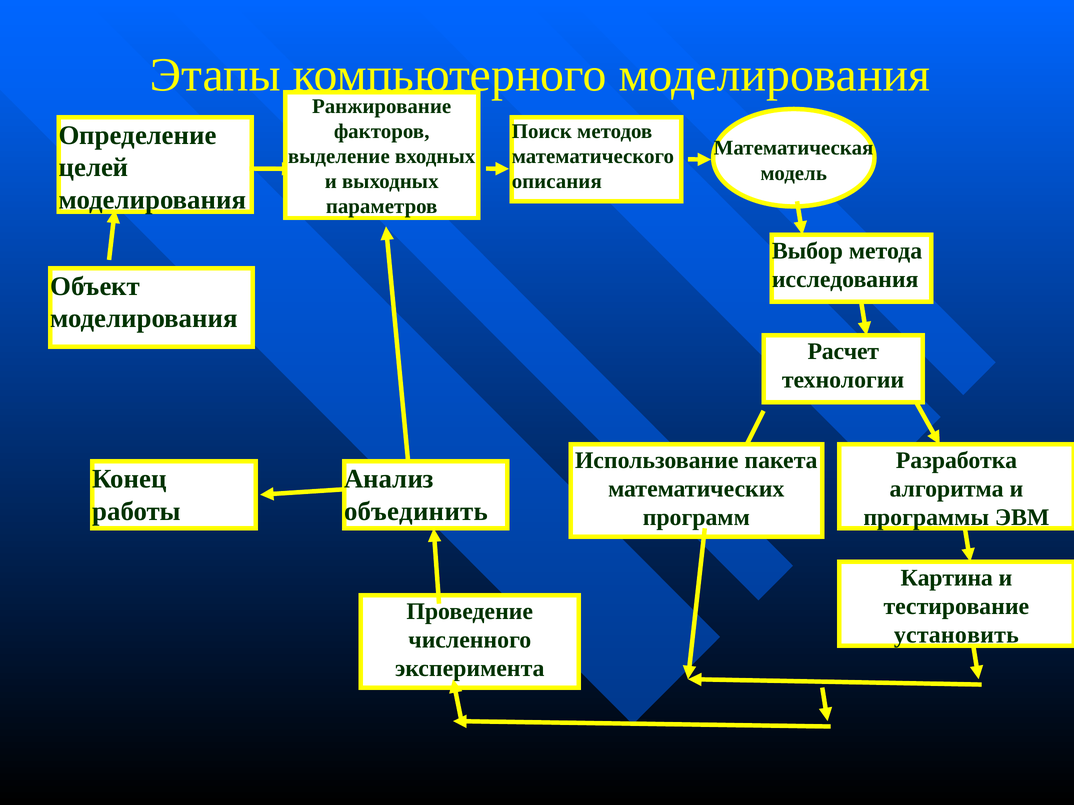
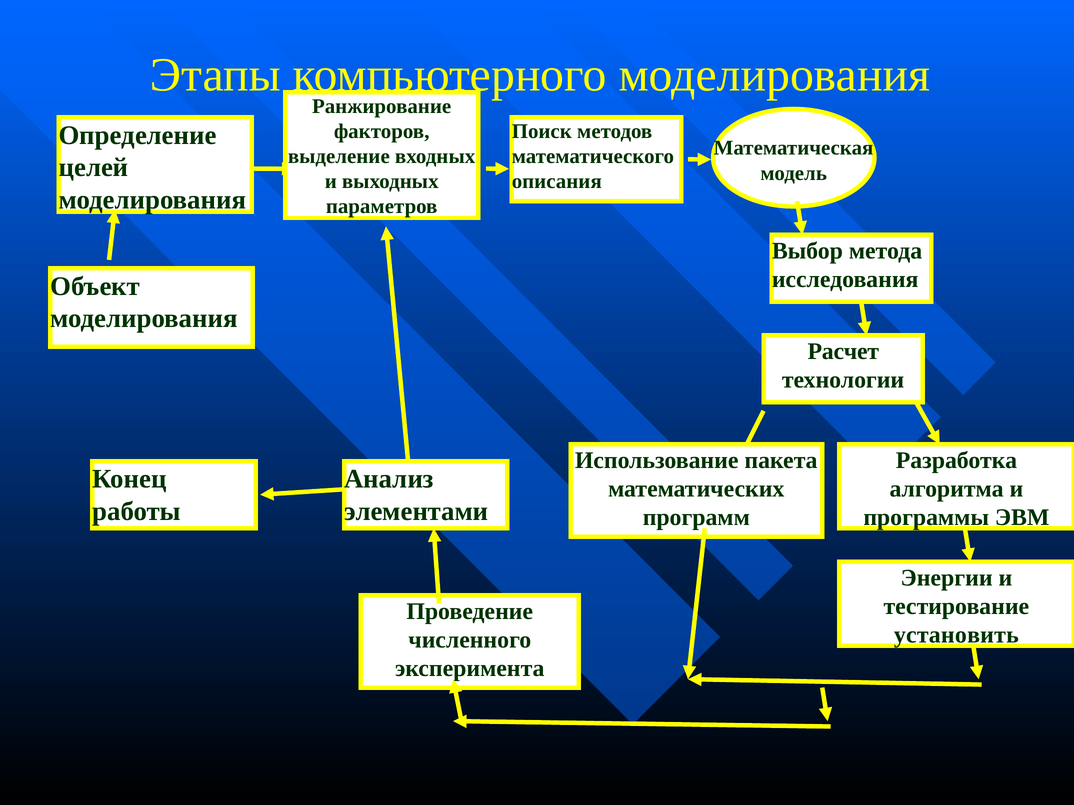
объединить: объединить -> элементами (416, 512)
Картина: Картина -> Энергии (947, 578)
